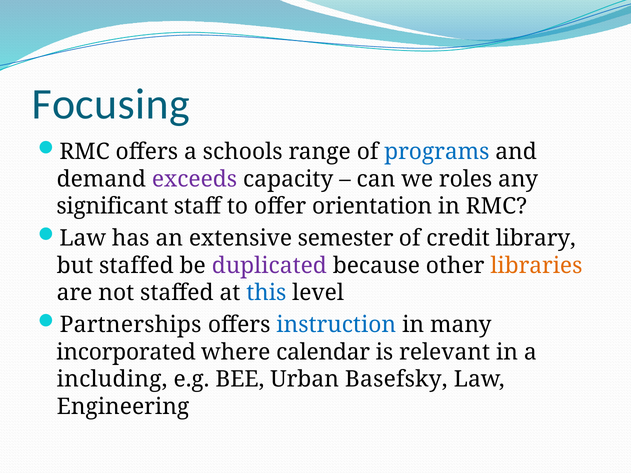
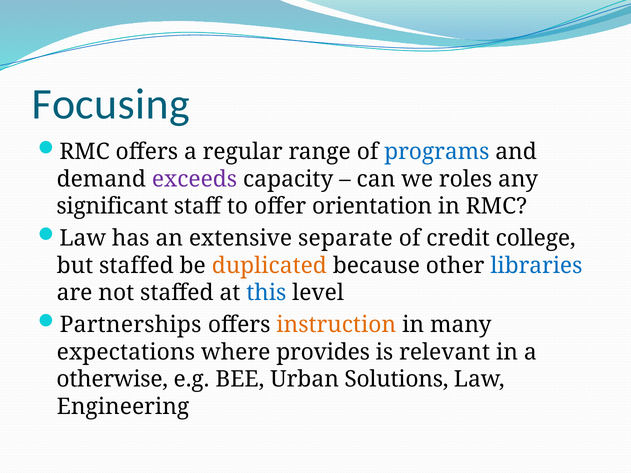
schools: schools -> regular (243, 152)
semester: semester -> separate (345, 238)
library: library -> college (536, 238)
duplicated colour: purple -> orange (269, 266)
libraries colour: orange -> blue (536, 266)
instruction colour: blue -> orange (336, 325)
incorporated: incorporated -> expectations (126, 352)
calendar: calendar -> provides (323, 352)
including: including -> otherwise (112, 380)
Basefsky: Basefsky -> Solutions (396, 380)
